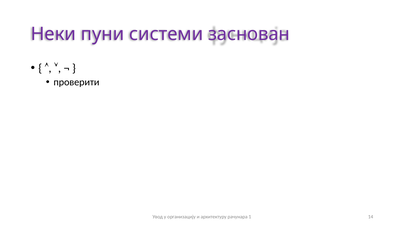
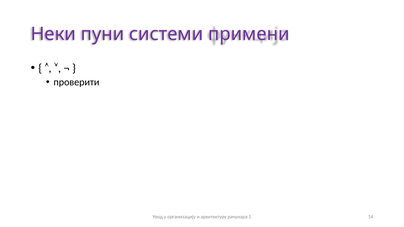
заснован: заснован -> примени (249, 34)
